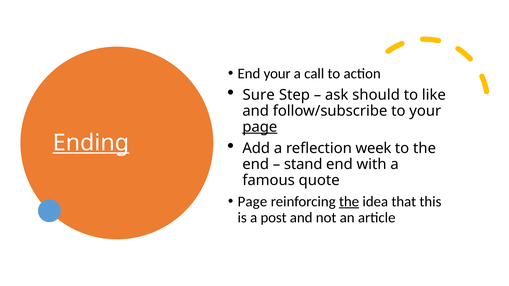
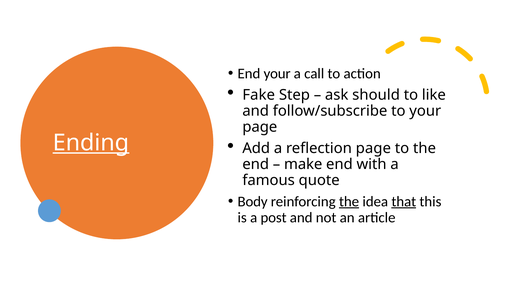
Sure: Sure -> Fake (259, 95)
page underline: present -> none (260, 127)
reflection week: week -> page (373, 148)
stand: stand -> make (303, 164)
Page: Page -> Body (253, 202)
that underline: none -> present (404, 202)
